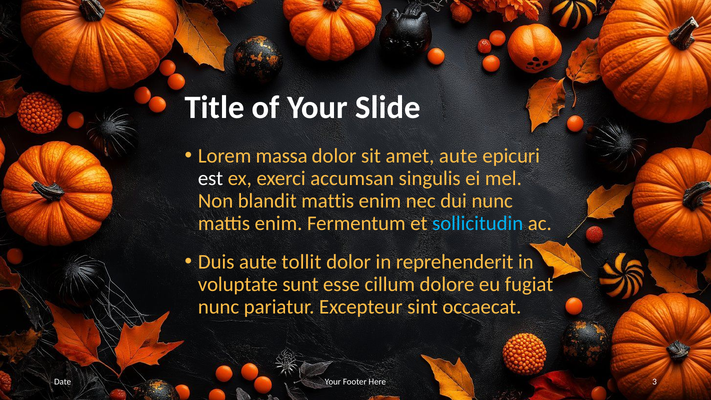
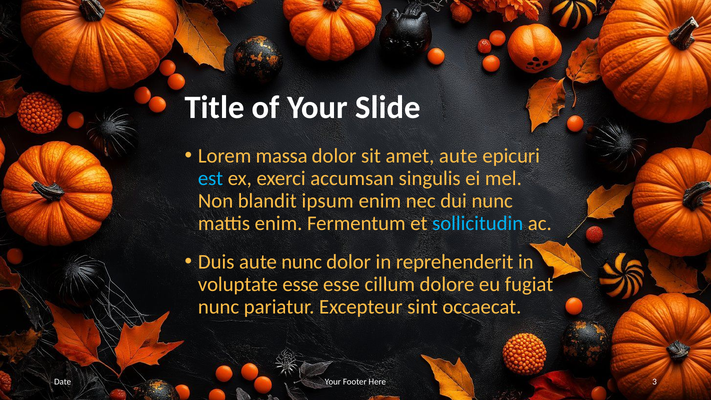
est colour: white -> light blue (211, 178)
blandit mattis: mattis -> ipsum (328, 201)
aute tollit: tollit -> nunc (302, 262)
voluptate sunt: sunt -> esse (301, 284)
